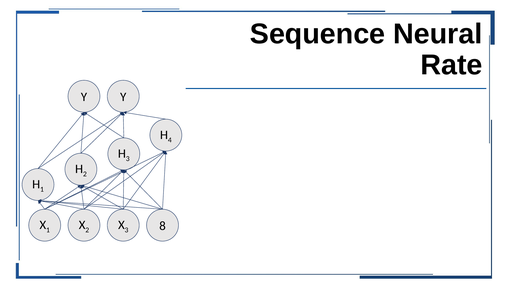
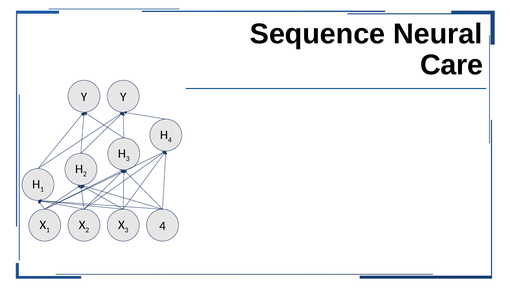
Rate: Rate -> Care (452, 65)
8: 8 -> 4 (163, 226)
